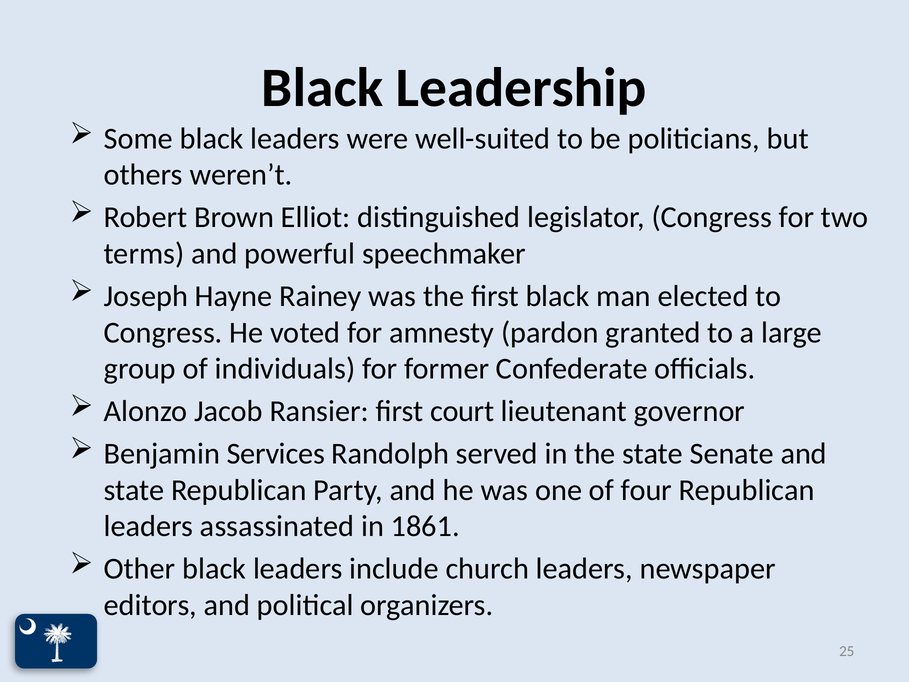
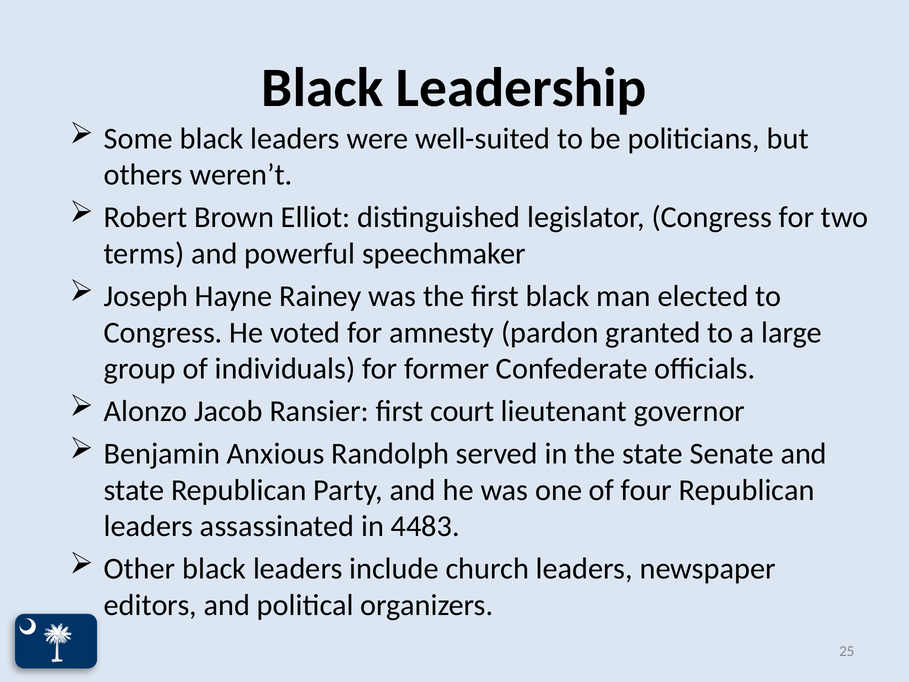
Services: Services -> Anxious (276, 454)
1861: 1861 -> 4483 (425, 526)
